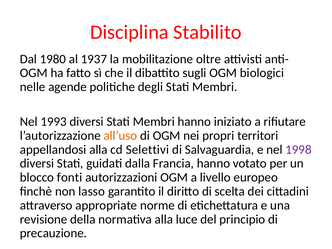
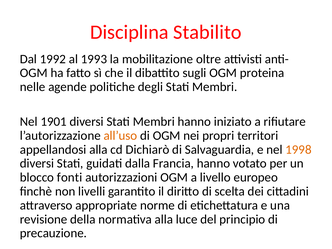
1980: 1980 -> 1992 (53, 59)
1937: 1937 -> 1993 (94, 59)
biologici: biologici -> proteina (262, 73)
1993: 1993 -> 1901 (54, 122)
Selettivi: Selettivi -> Dichiarò (147, 150)
1998 colour: purple -> orange (299, 150)
lasso: lasso -> livelli (92, 191)
